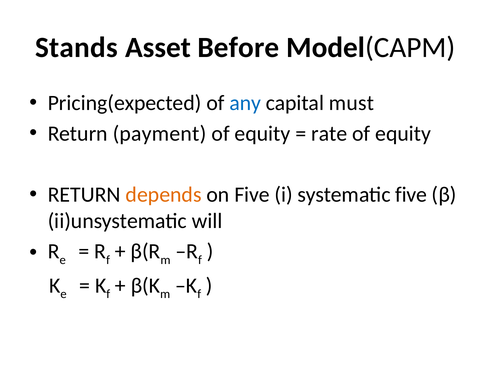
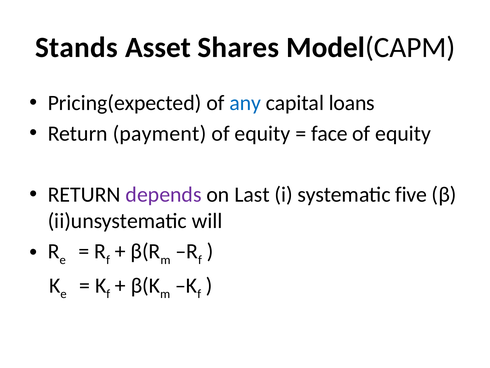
Before: Before -> Shares (238, 47)
must: must -> loans (352, 103)
rate: rate -> face (329, 133)
depends colour: orange -> purple (164, 194)
on Five: Five -> Last (252, 194)
